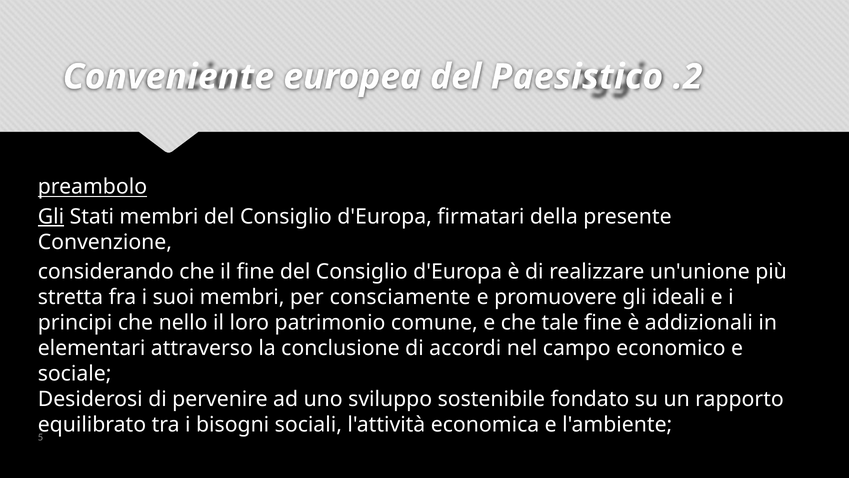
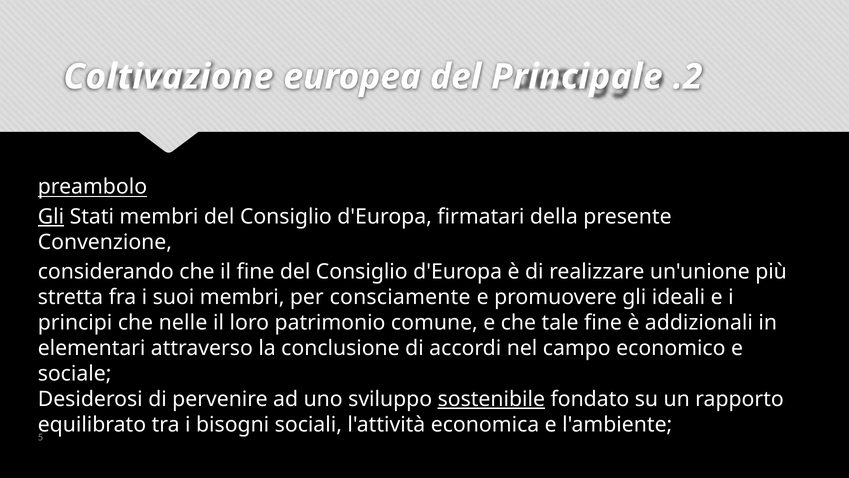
Conveniente: Conveniente -> Coltivazione (168, 77)
Paesistico: Paesistico -> Principale (577, 77)
nello: nello -> nelle (183, 322)
sostenibile underline: none -> present (491, 399)
